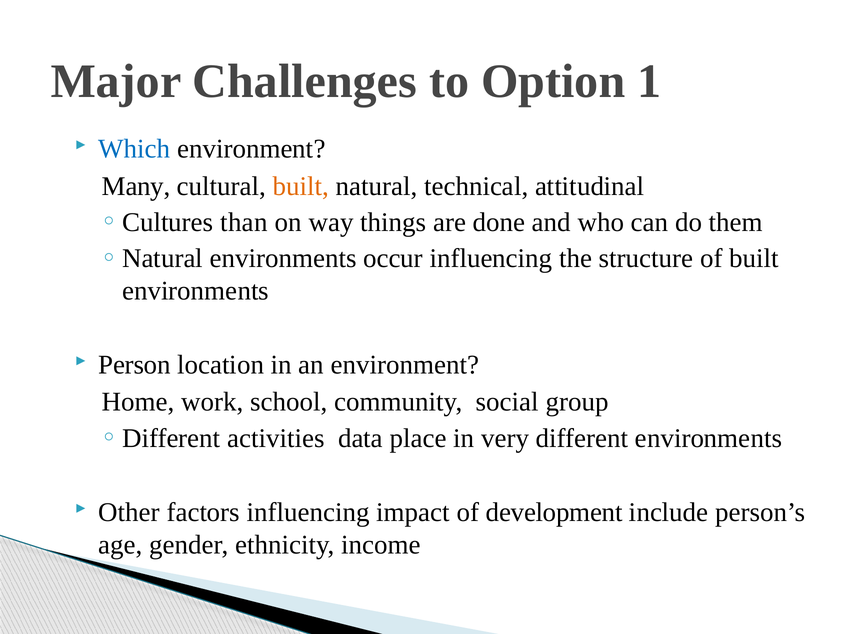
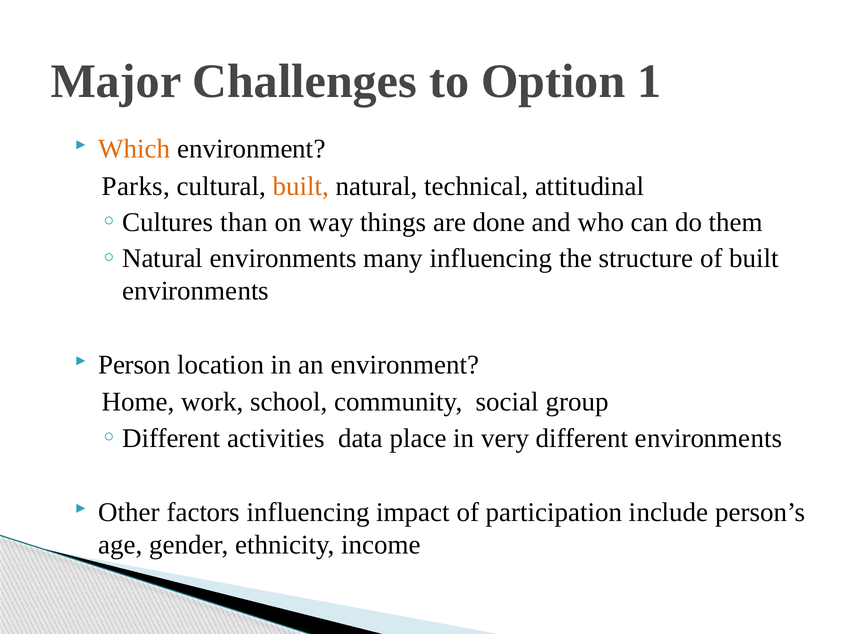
Which colour: blue -> orange (134, 149)
Many: Many -> Parks (136, 186)
occur: occur -> many (393, 258)
development: development -> participation (554, 512)
